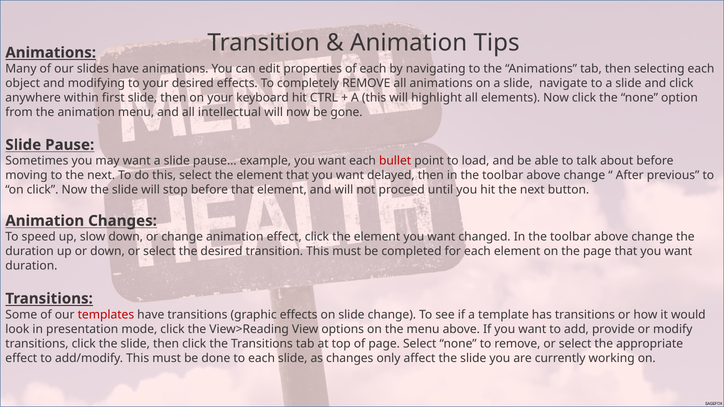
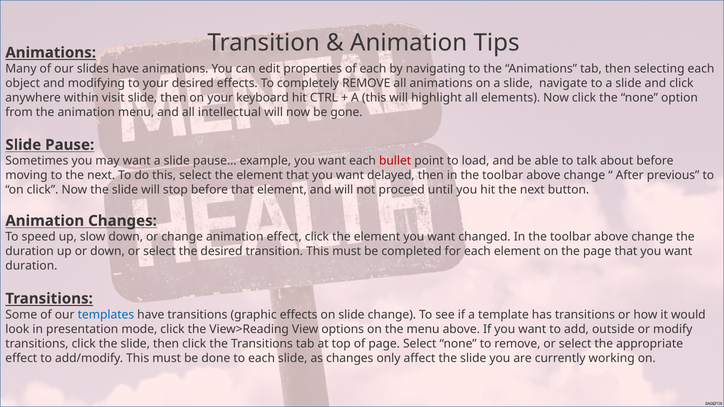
first: first -> visit (113, 98)
templates colour: red -> blue (106, 315)
provide: provide -> outside (613, 329)
